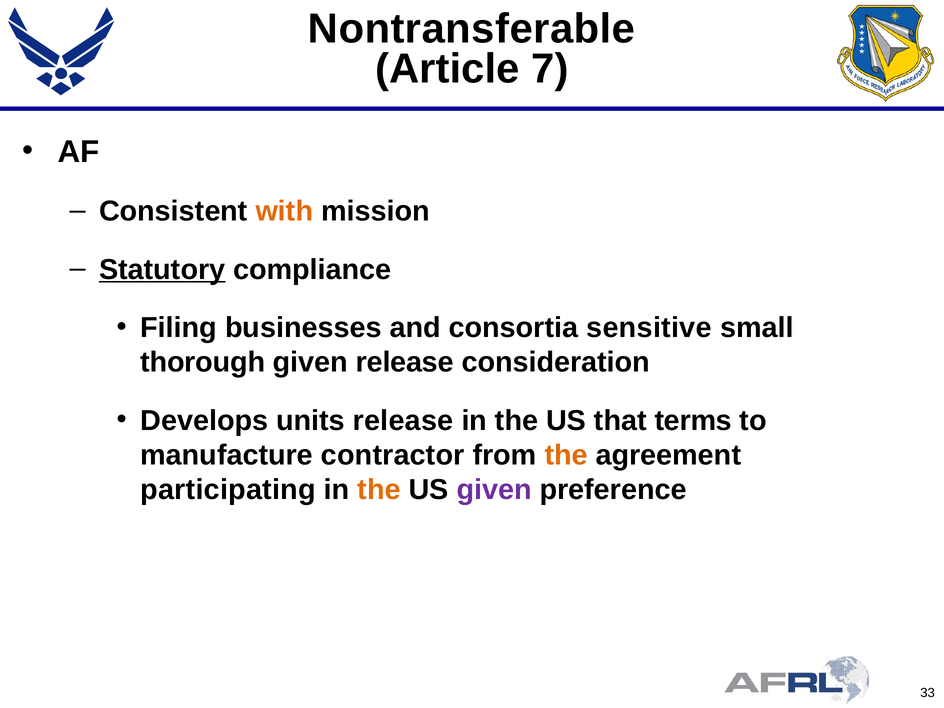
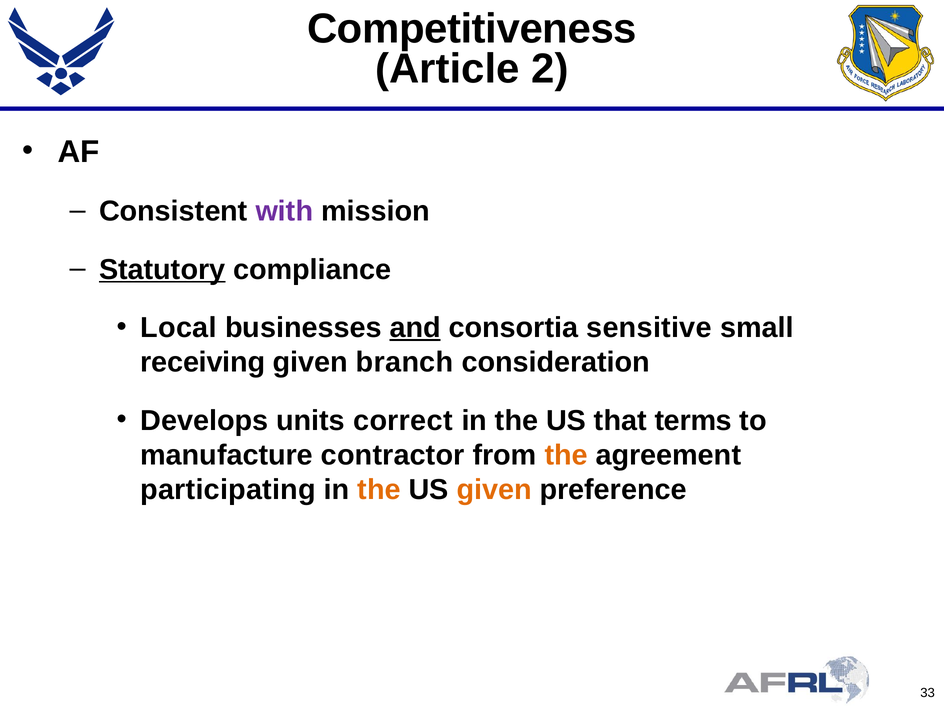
Nontransferable: Nontransferable -> Competitiveness (472, 29)
7: 7 -> 2 (550, 69)
with colour: orange -> purple (284, 211)
Filing: Filing -> Local (179, 328)
and underline: none -> present (415, 328)
thorough: thorough -> receiving (203, 362)
given release: release -> branch (405, 362)
units release: release -> correct (403, 420)
given colour: purple -> orange (494, 490)
